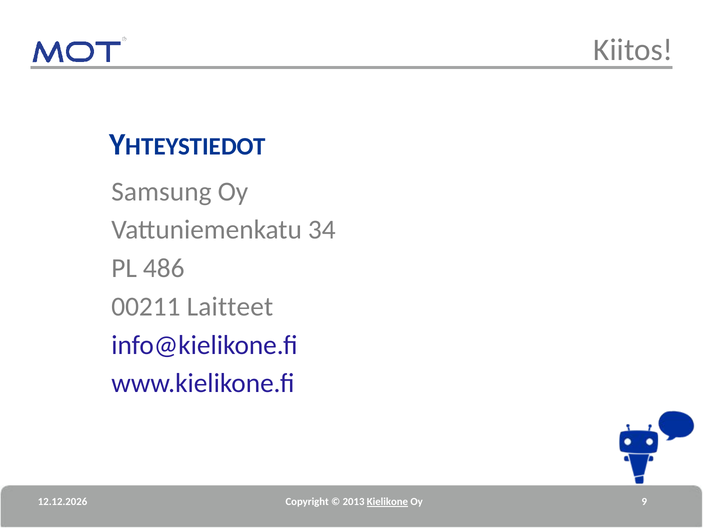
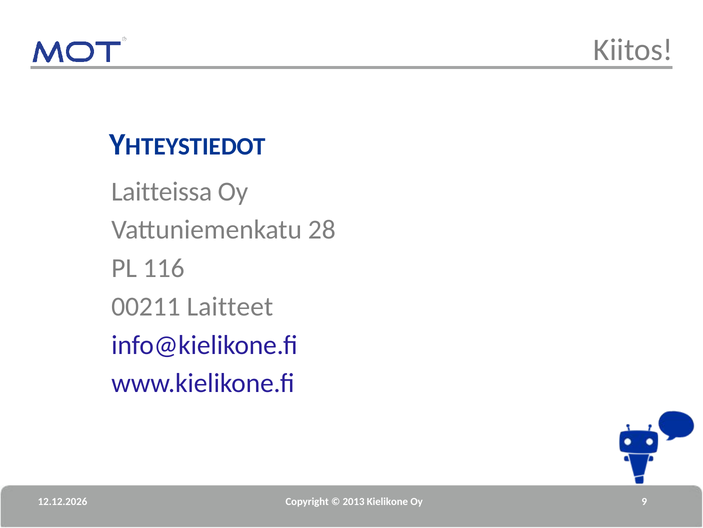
Samsung: Samsung -> Laitteissa (162, 191)
34: 34 -> 28 (322, 230)
486: 486 -> 116 (164, 268)
Kielikone underline: present -> none (387, 501)
